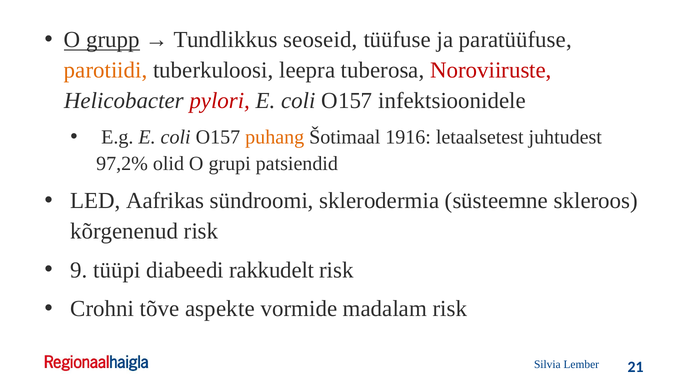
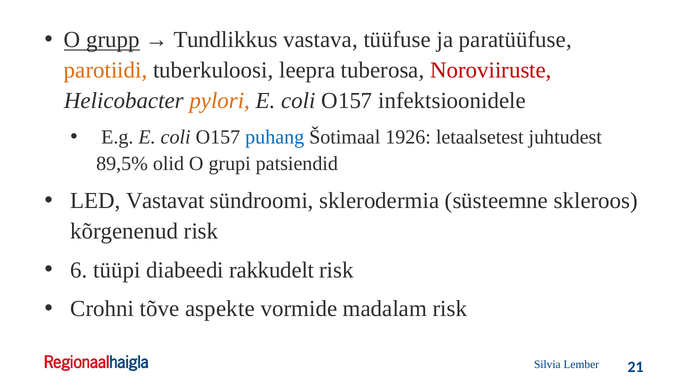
seoseid: seoseid -> vastava (321, 40)
pylori colour: red -> orange (220, 100)
puhang colour: orange -> blue (275, 137)
1916: 1916 -> 1926 (408, 137)
97,2%: 97,2% -> 89,5% (122, 164)
Aafrikas: Aafrikas -> Vastavat (165, 201)
9: 9 -> 6 (79, 270)
